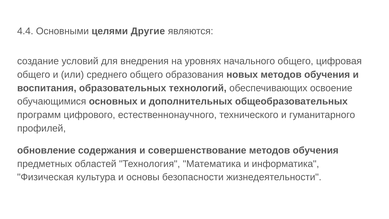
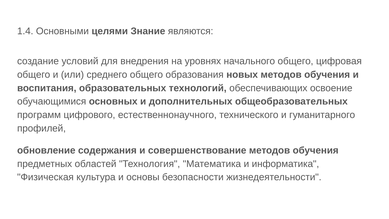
4.4: 4.4 -> 1.4 (25, 31)
Другие: Другие -> Знание (148, 31)
